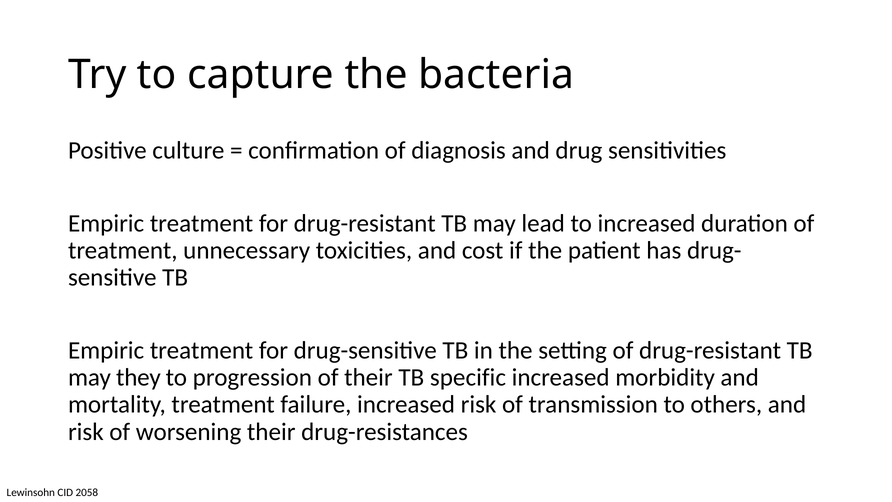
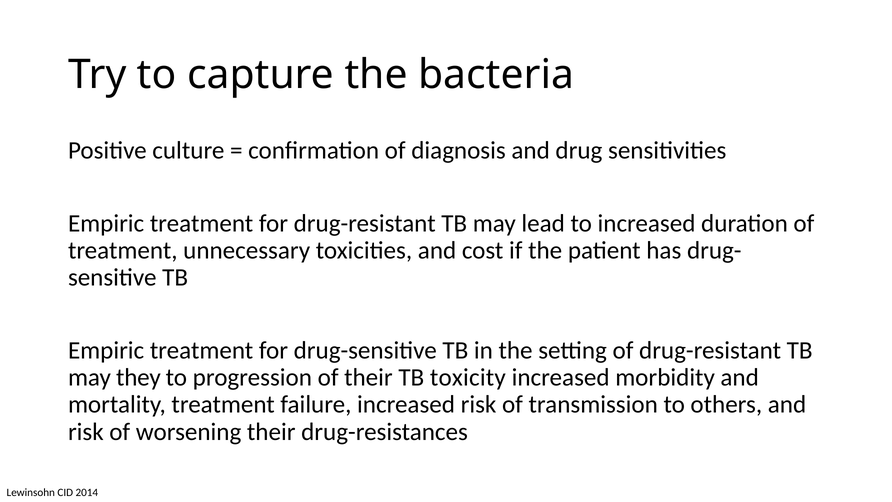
specific: specific -> toxicity (468, 377)
2058: 2058 -> 2014 (87, 492)
